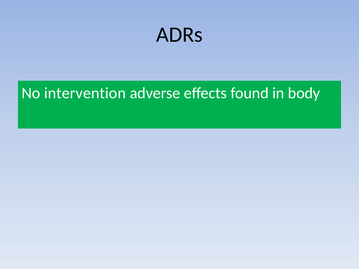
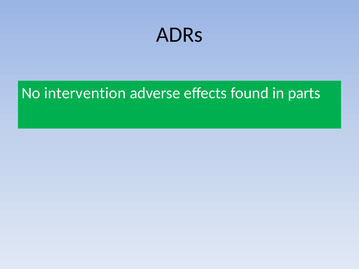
body: body -> parts (304, 93)
